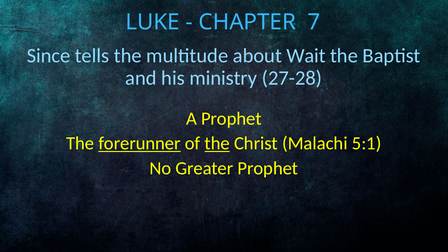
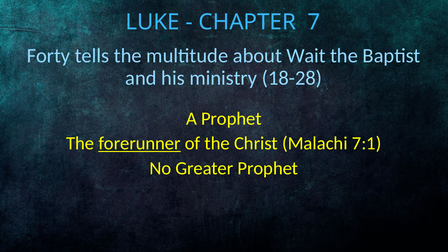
Since: Since -> Forty (48, 56)
27-28: 27-28 -> 18-28 (292, 78)
the underline: present -> none (217, 144)
5:1: 5:1 -> 7:1 (367, 144)
